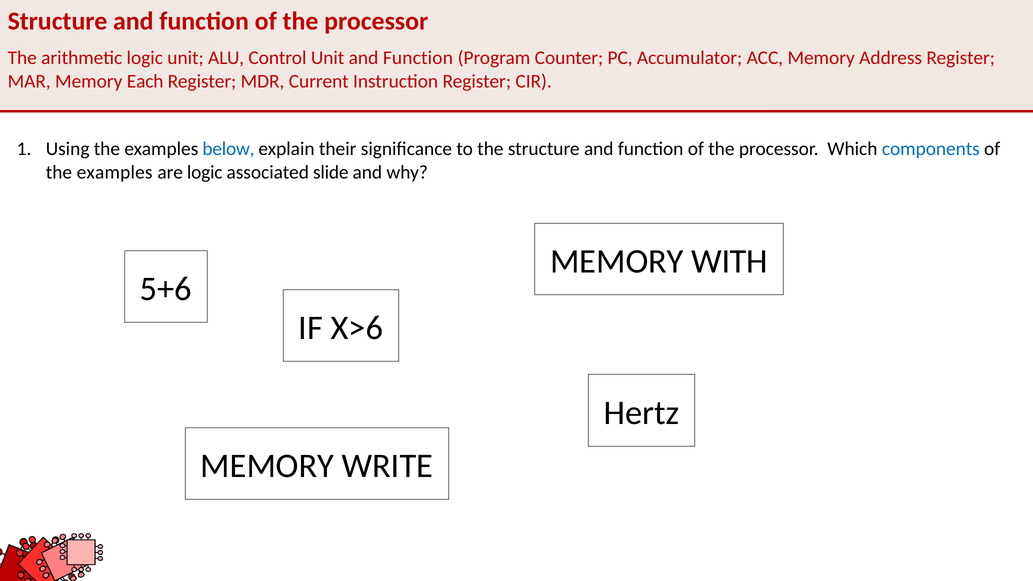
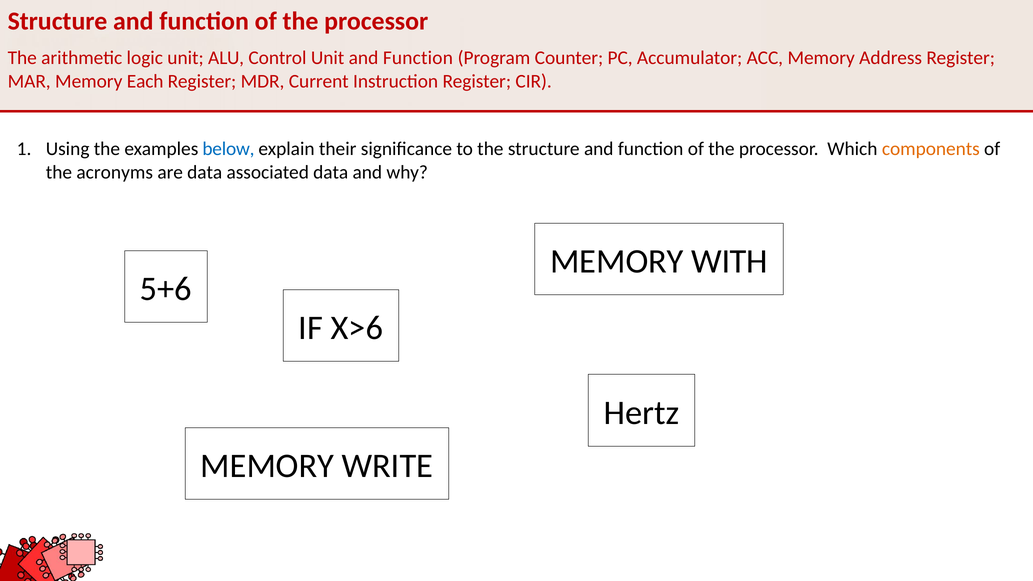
components colour: blue -> orange (931, 149)
examples: examples -> acronyms (115, 172)
are logic: logic -> data (205, 172)
associated slide: slide -> data (331, 172)
